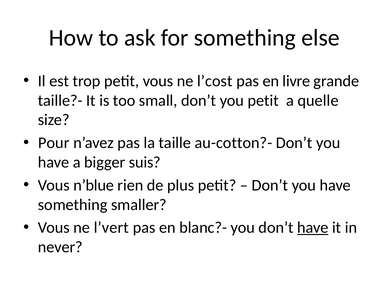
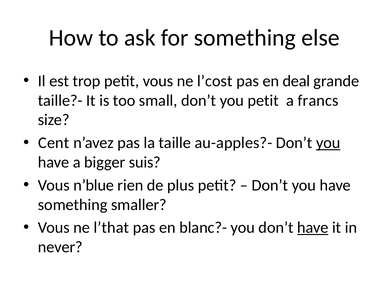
livre: livre -> deal (296, 81)
quelle: quelle -> francs (318, 100)
Pour: Pour -> Cent (54, 143)
au-cotton?-: au-cotton?- -> au-apples?- (233, 143)
you underline: none -> present (328, 143)
l’vert: l’vert -> l’that (111, 227)
